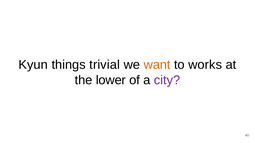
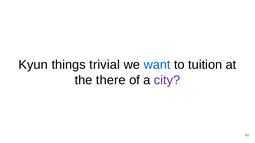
want colour: orange -> blue (157, 65)
works: works -> tuition (205, 65)
lower: lower -> there (111, 80)
